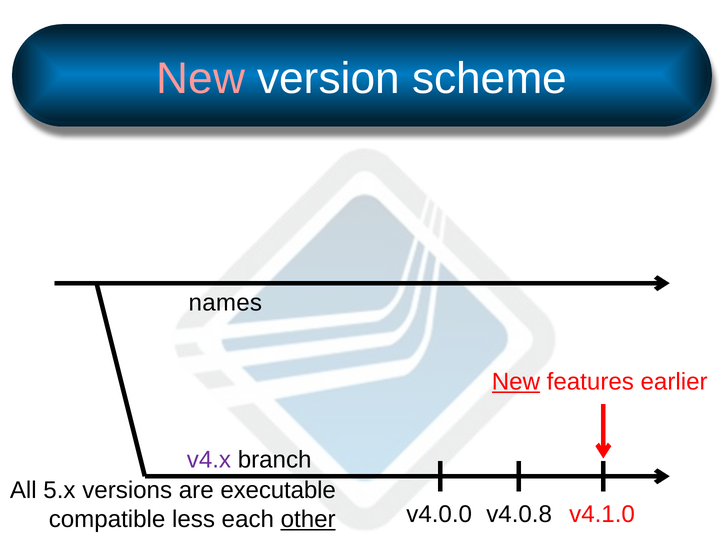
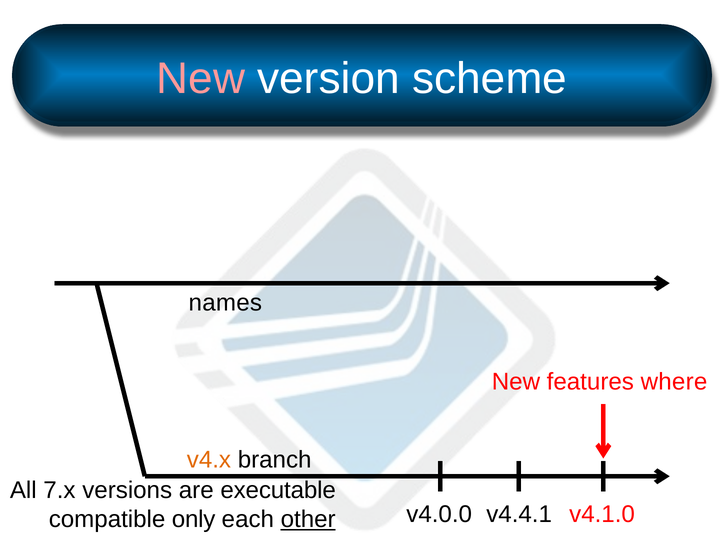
New underline: present -> none (516, 382)
earlier: earlier -> where (674, 382)
v4.x colour: purple -> orange (209, 460)
5.x: 5.x -> 7.x (59, 490)
v4.0.8: v4.0.8 -> v4.4.1 (519, 514)
less: less -> only (194, 519)
